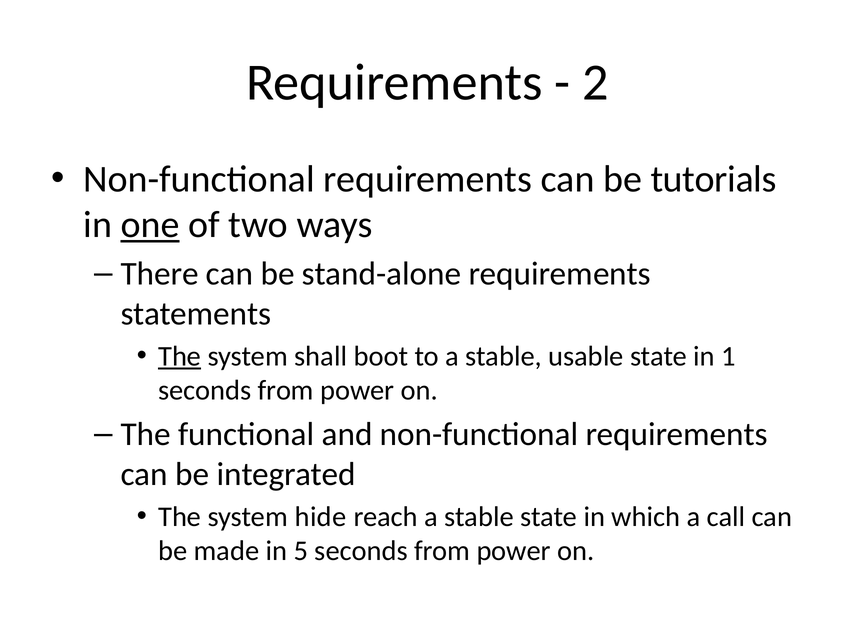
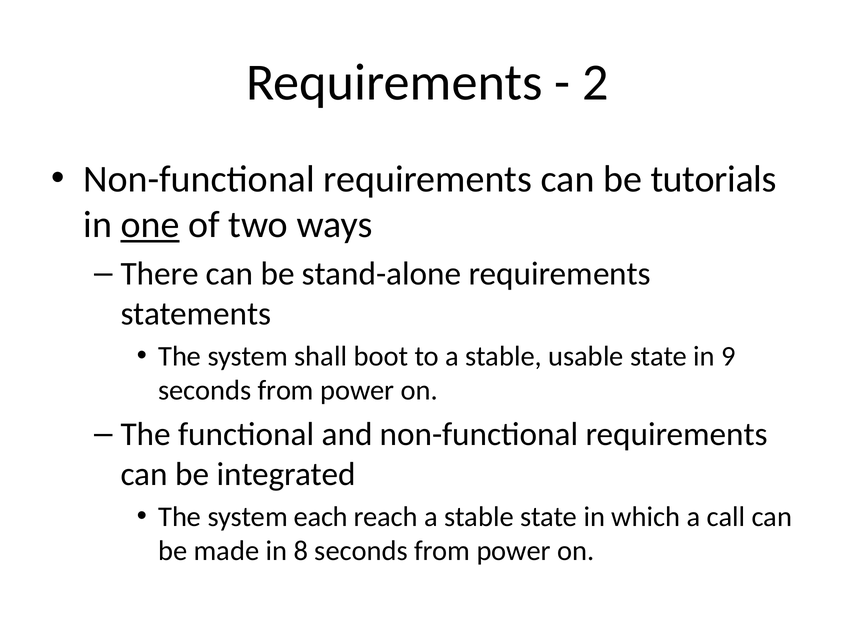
The underline: present -> none (180, 356)
1: 1 -> 9 (728, 356)
hide: hide -> each (321, 517)
5: 5 -> 8 (301, 551)
